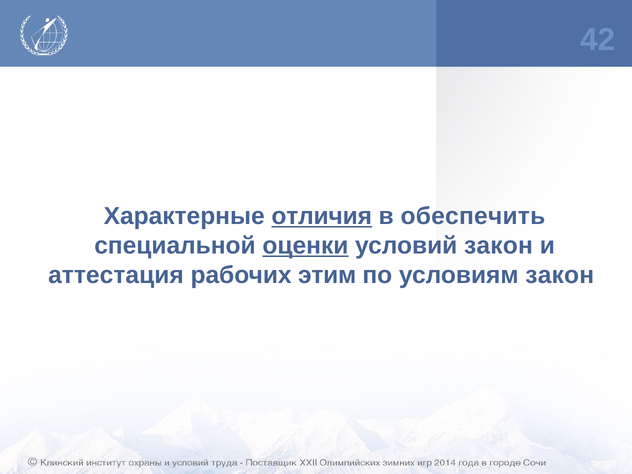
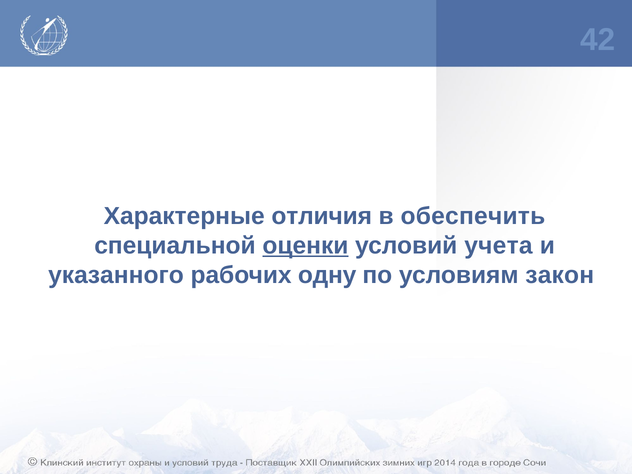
отличия underline: present -> none (322, 216)
условий закон: закон -> учета (498, 246)
аттестация: аттестация -> указанного (116, 275)
этим: этим -> одну (327, 275)
